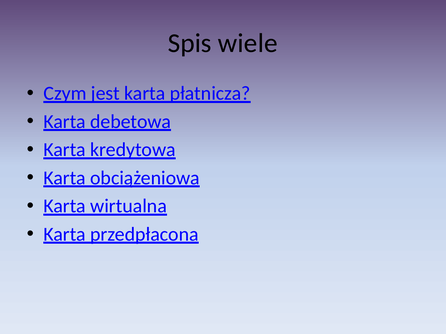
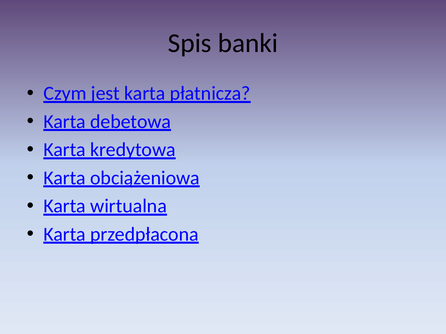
wiele: wiele -> banki (248, 43)
